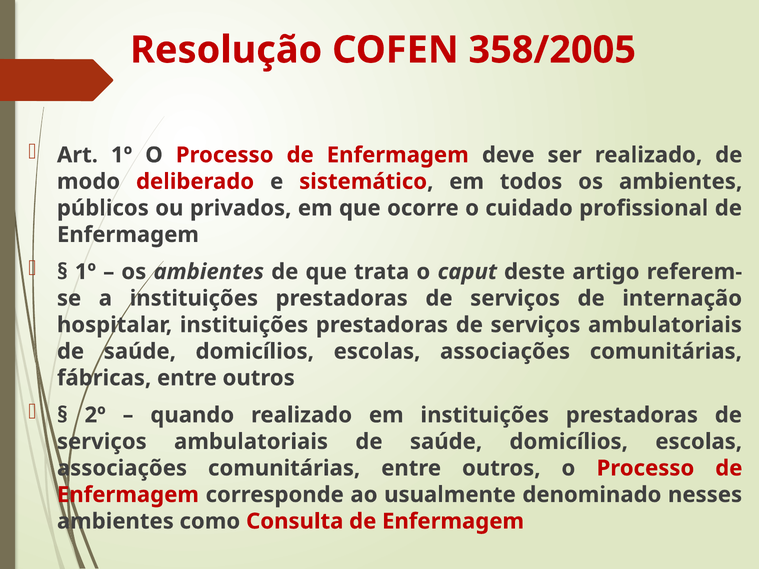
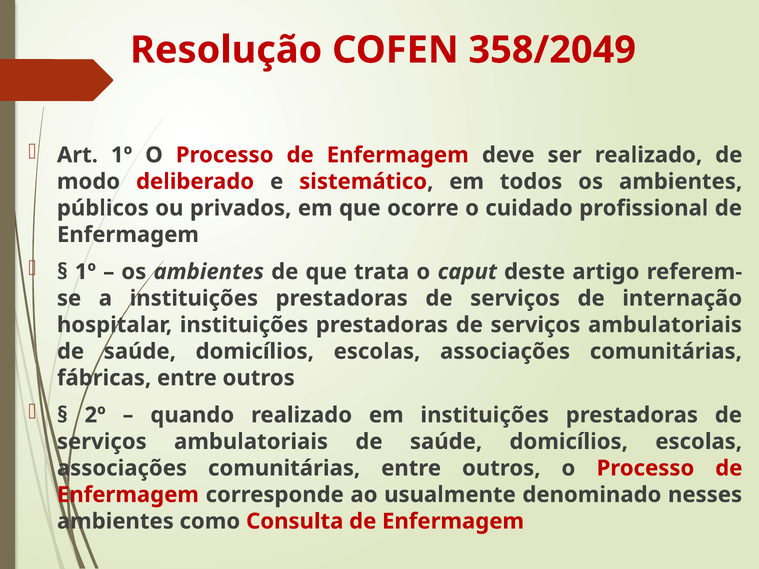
358/2005: 358/2005 -> 358/2049 (552, 50)
